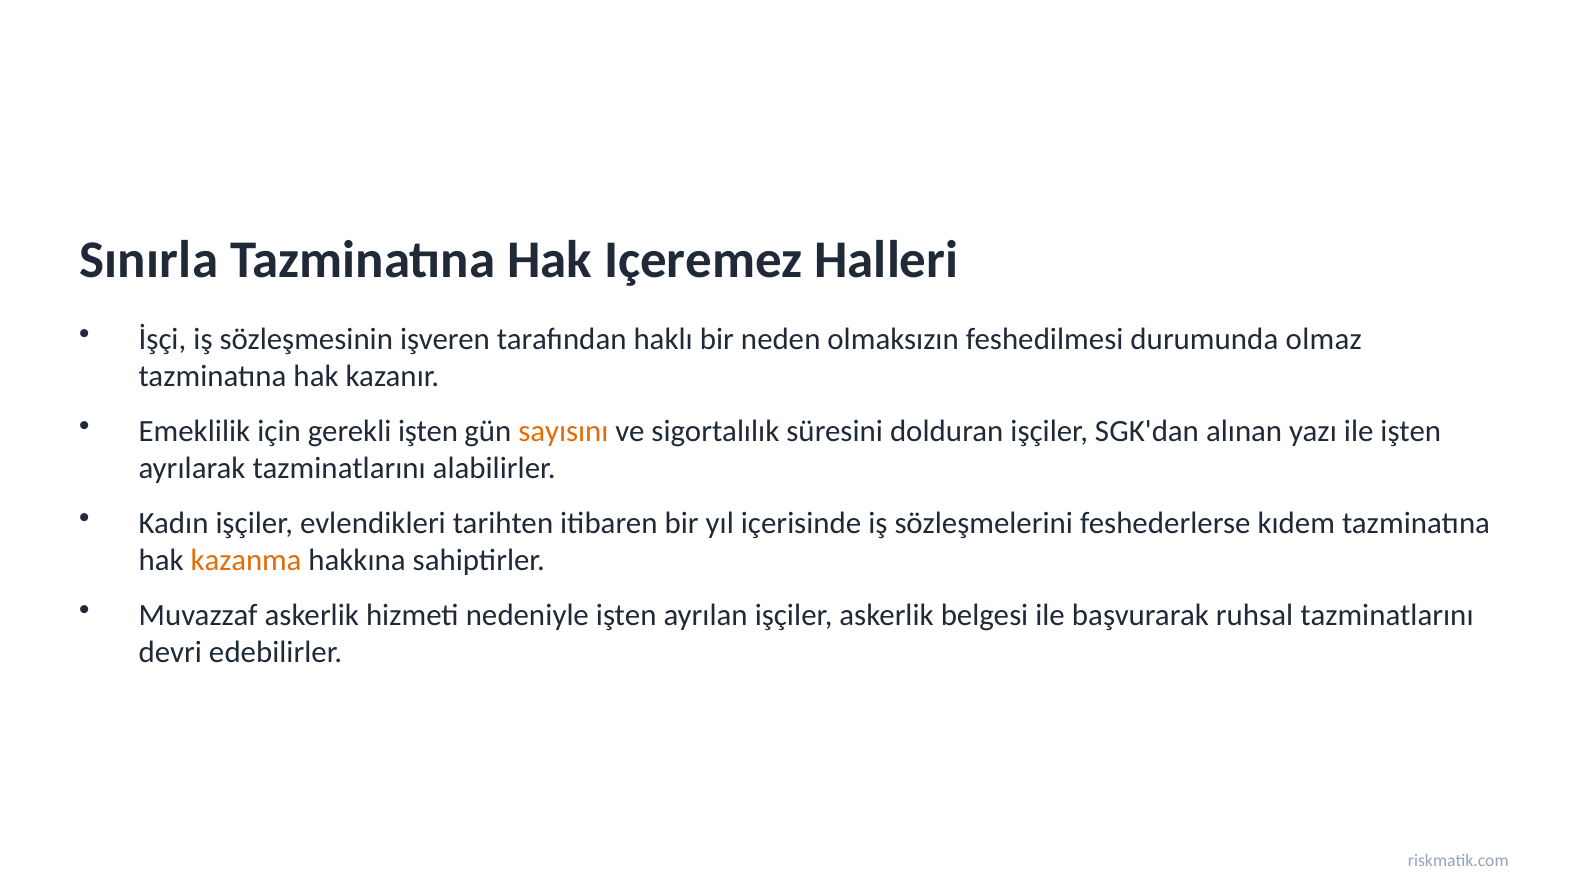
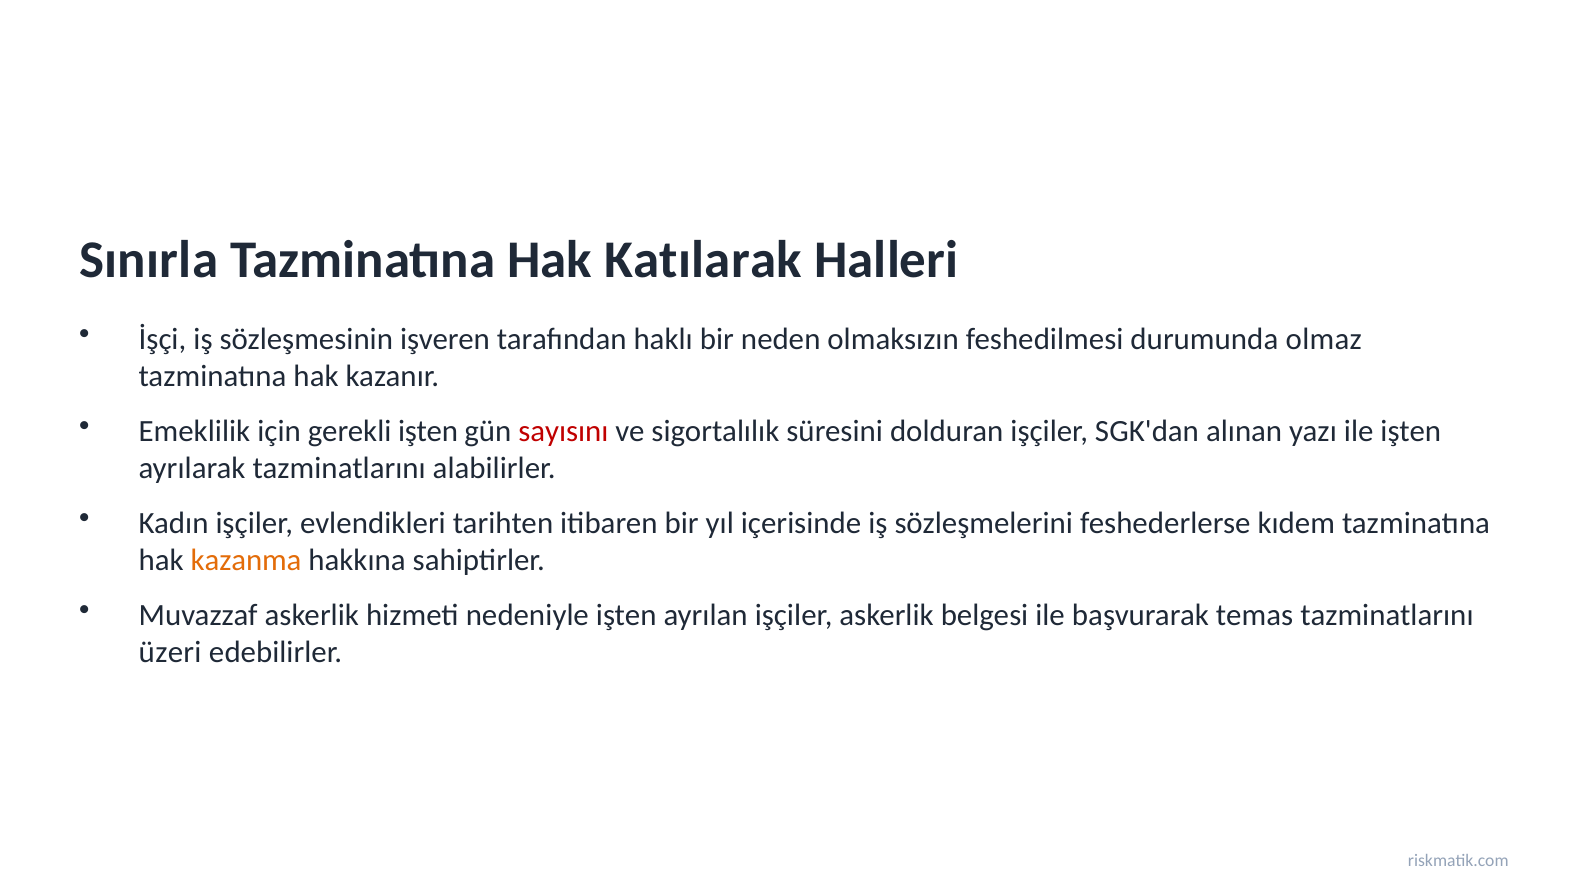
Içeremez: Içeremez -> Katılarak (703, 260)
sayısını colour: orange -> red (563, 431)
ruhsal: ruhsal -> temas (1255, 615)
devri: devri -> üzeri (170, 652)
